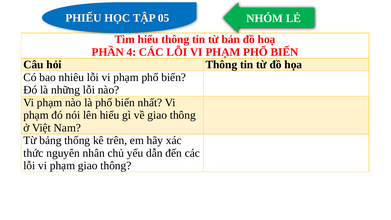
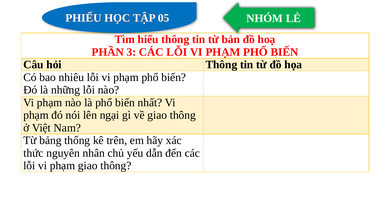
4: 4 -> 3 (131, 52)
lên hiểu: hiểu -> ngại (110, 115)
